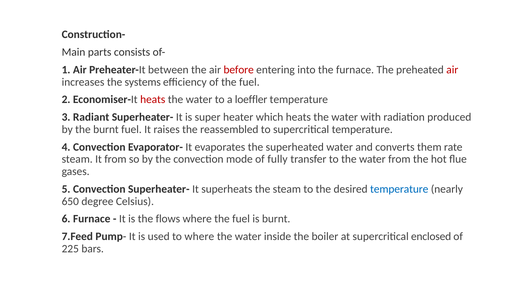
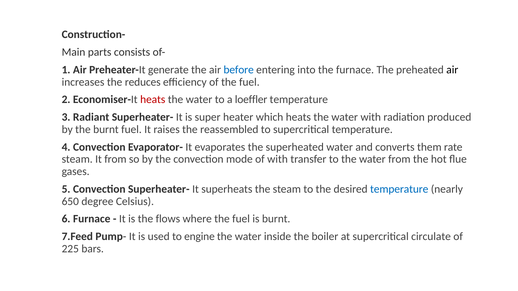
between: between -> generate (168, 70)
before colour: red -> blue (239, 70)
air colour: red -> black (452, 70)
systems: systems -> reduces (143, 82)
of fully: fully -> with (278, 159)
to where: where -> engine (199, 237)
enclosed: enclosed -> circulate (431, 237)
